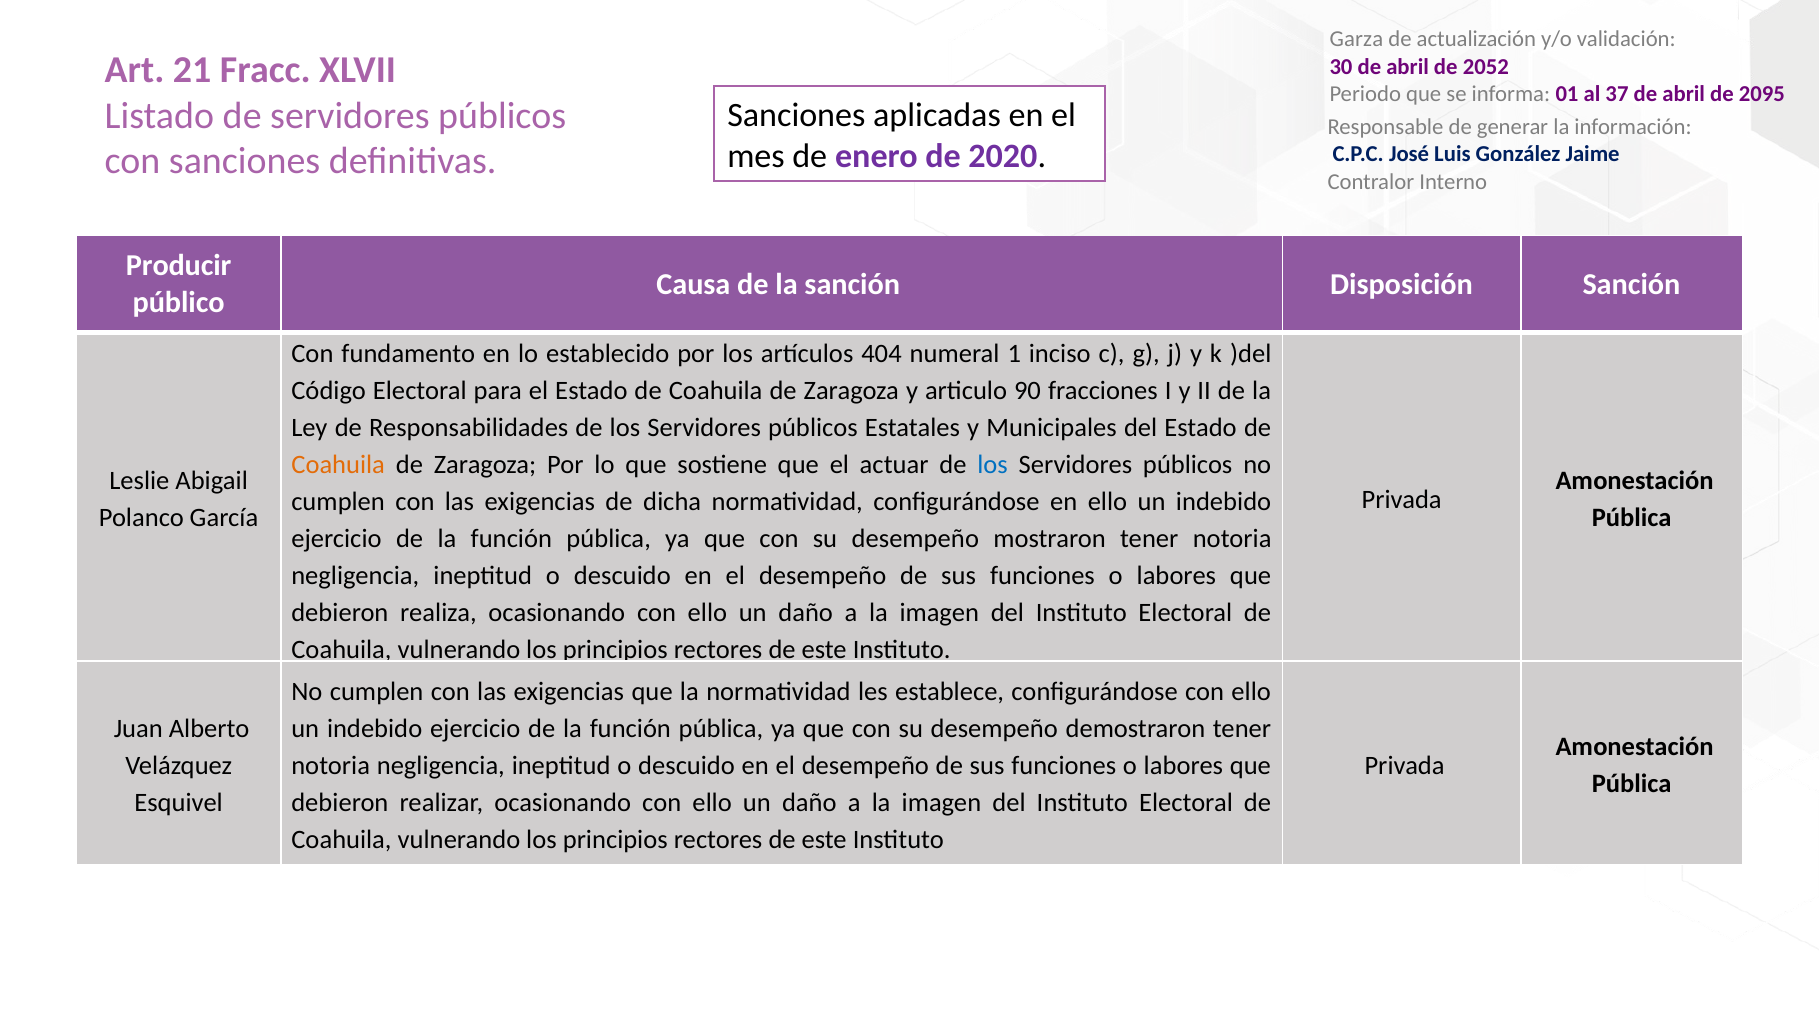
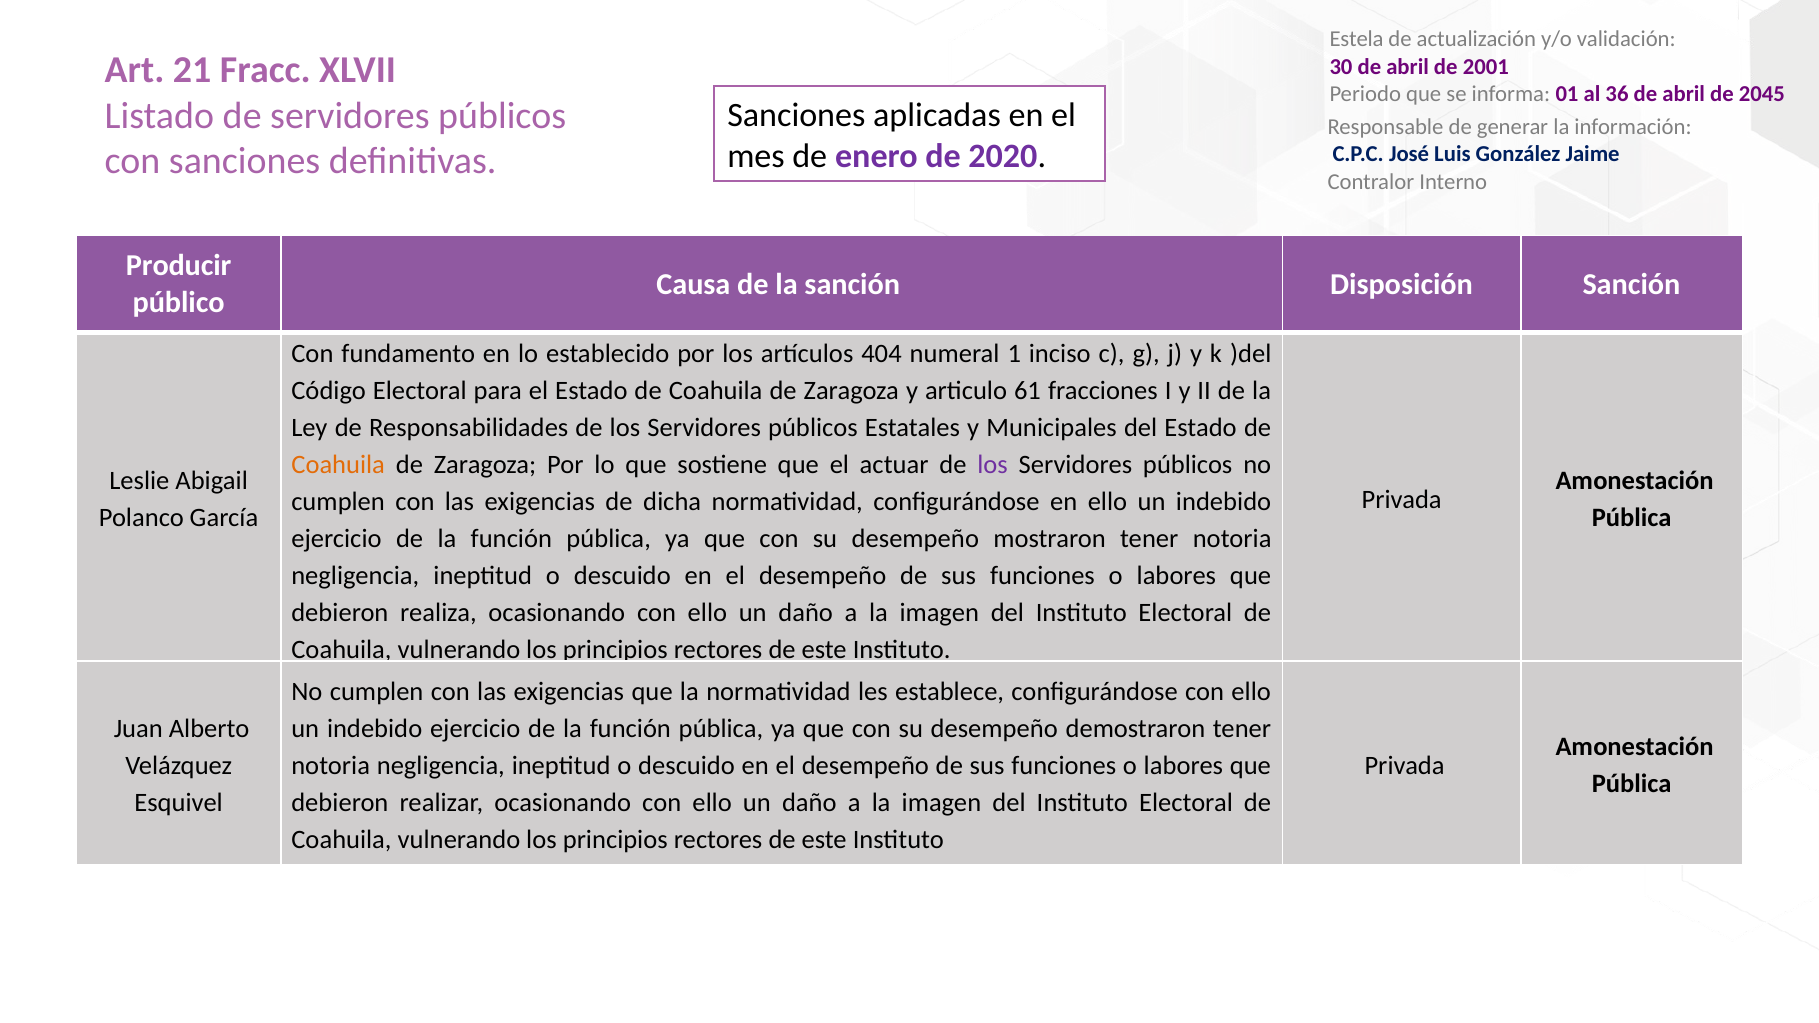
Garza: Garza -> Estela (1357, 39)
2052: 2052 -> 2001 (1486, 67)
37: 37 -> 36 (1617, 94)
2095: 2095 -> 2045 (1762, 94)
90: 90 -> 61 (1027, 391)
los colour: blue -> purple (993, 465)
